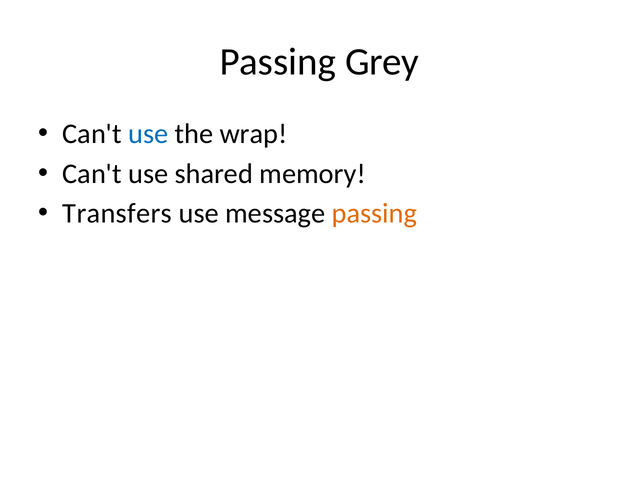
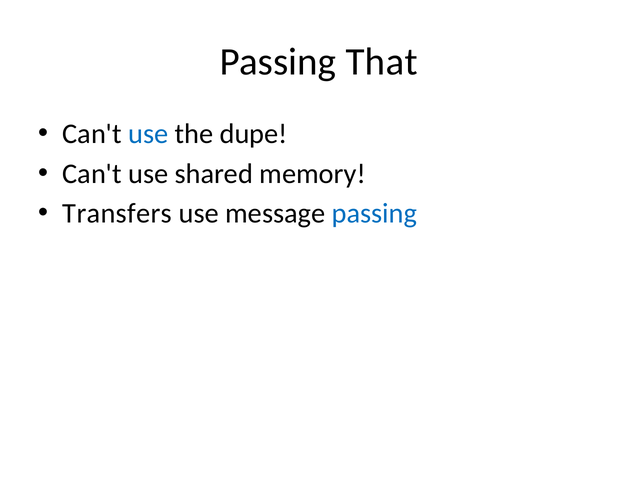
Grey: Grey -> That (382, 62)
wrap: wrap -> dupe (254, 134)
passing colour: orange -> blue (374, 214)
